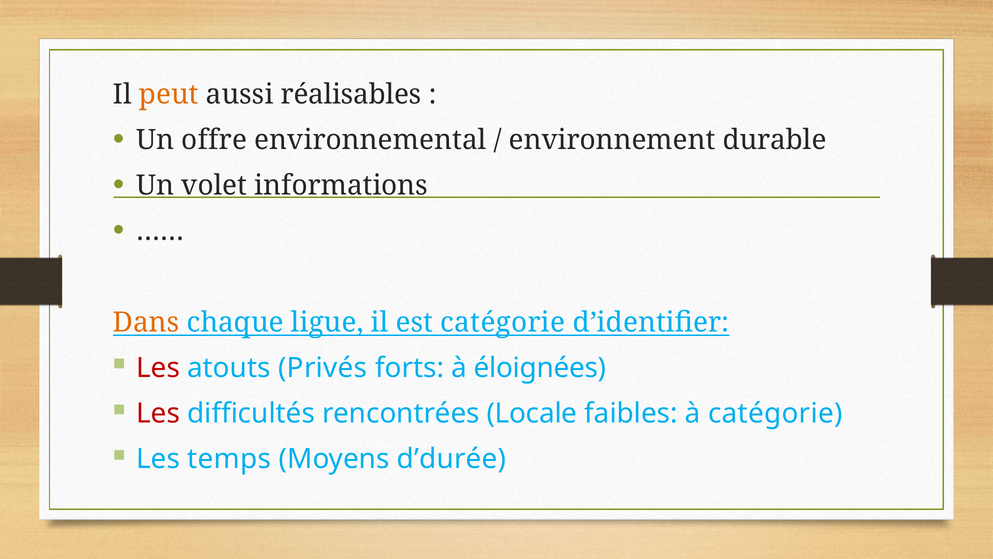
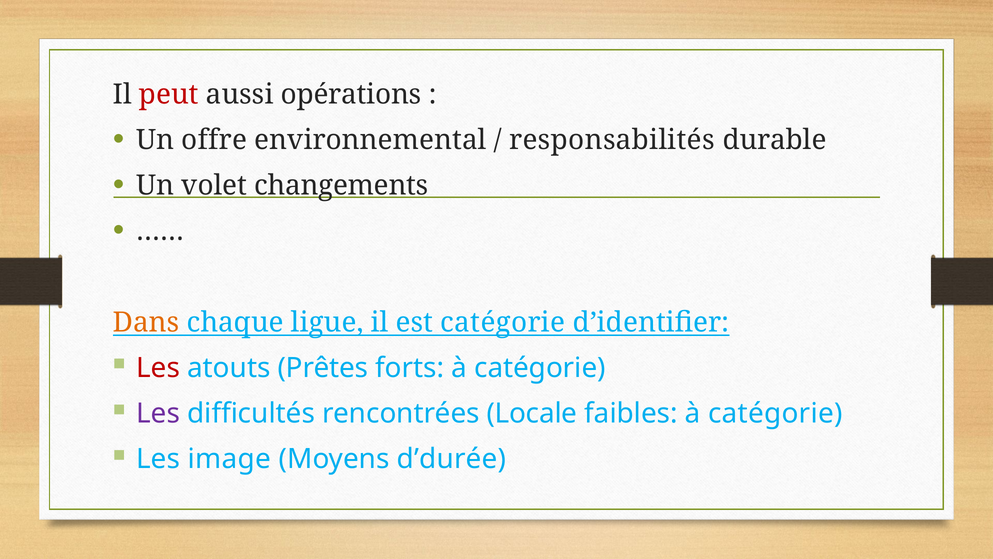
peut colour: orange -> red (169, 94)
réalisables: réalisables -> opérations (351, 94)
environnement: environnement -> responsabilités (612, 140)
informations: informations -> changements (341, 185)
Privés: Privés -> Prêtes (323, 368)
forts à éloignées: éloignées -> catégorie (540, 368)
Les colour: red -> purple (158, 413)
temps: temps -> image (229, 459)
